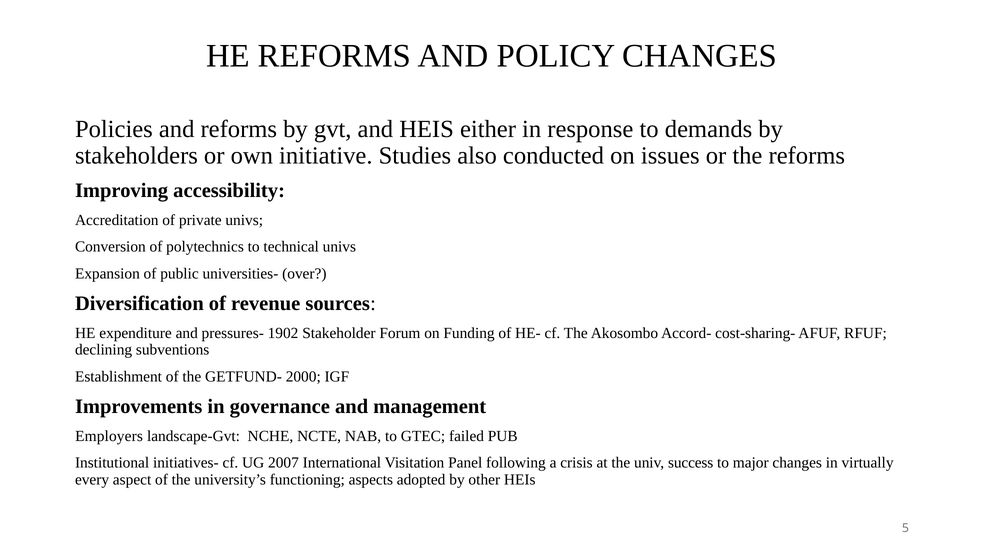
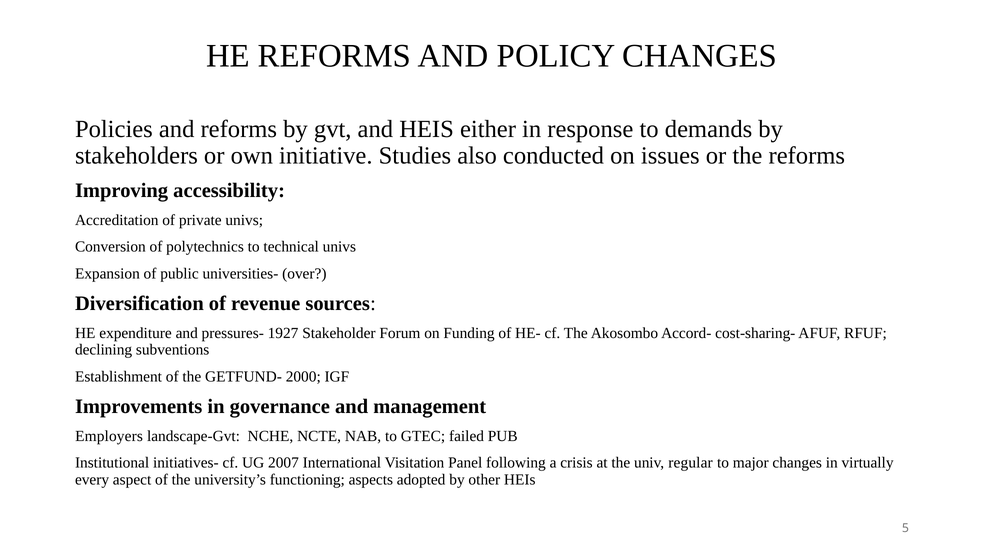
1902: 1902 -> 1927 (283, 333)
success: success -> regular (691, 462)
